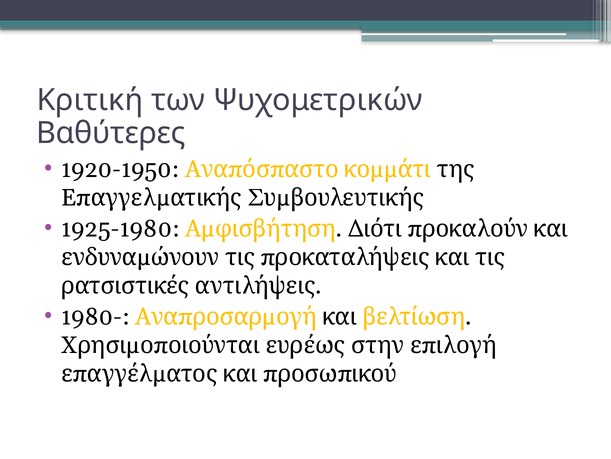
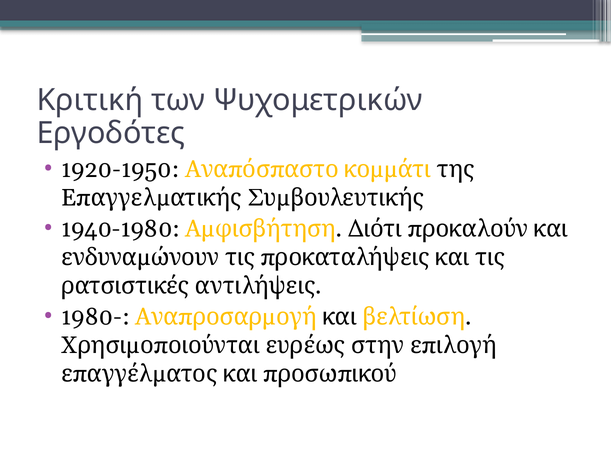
Βαθύτερες: Βαθύτερες -> Εργοδότες (111, 133)
1925-1980: 1925-1980 -> 1940-1980 (120, 229)
